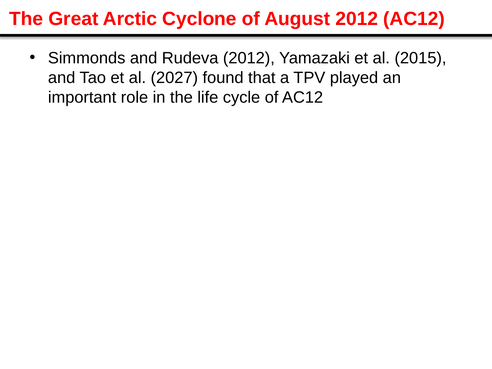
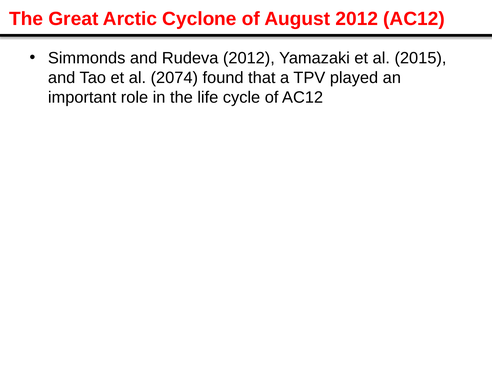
2027: 2027 -> 2074 (174, 78)
